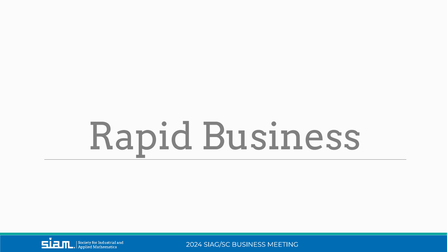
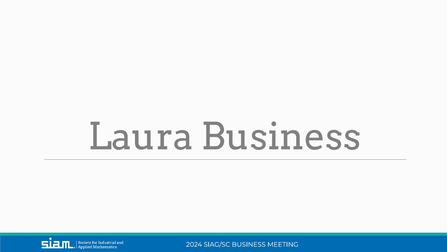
Rapid: Rapid -> Laura (141, 137)
